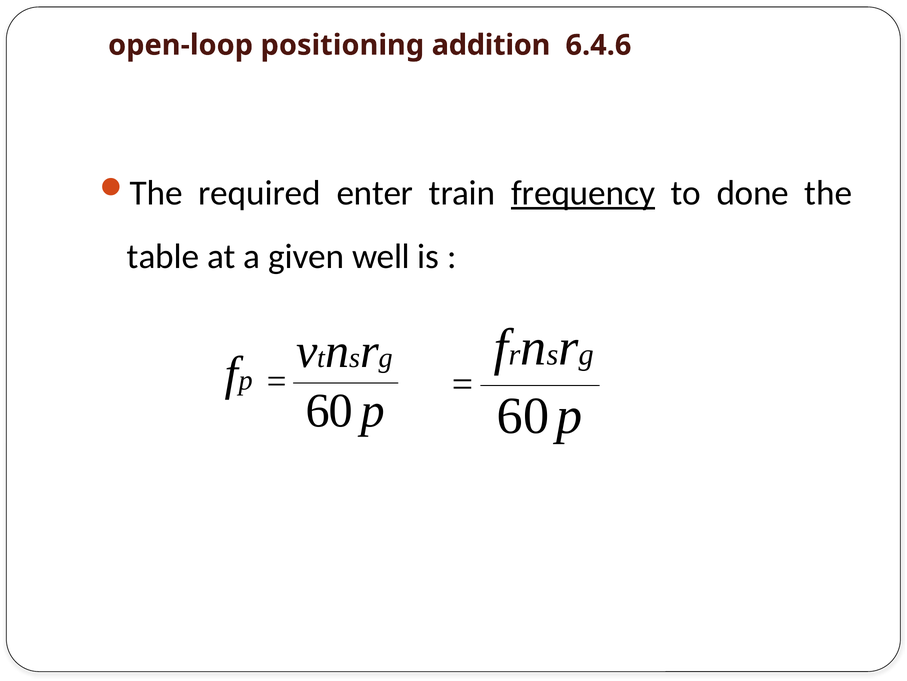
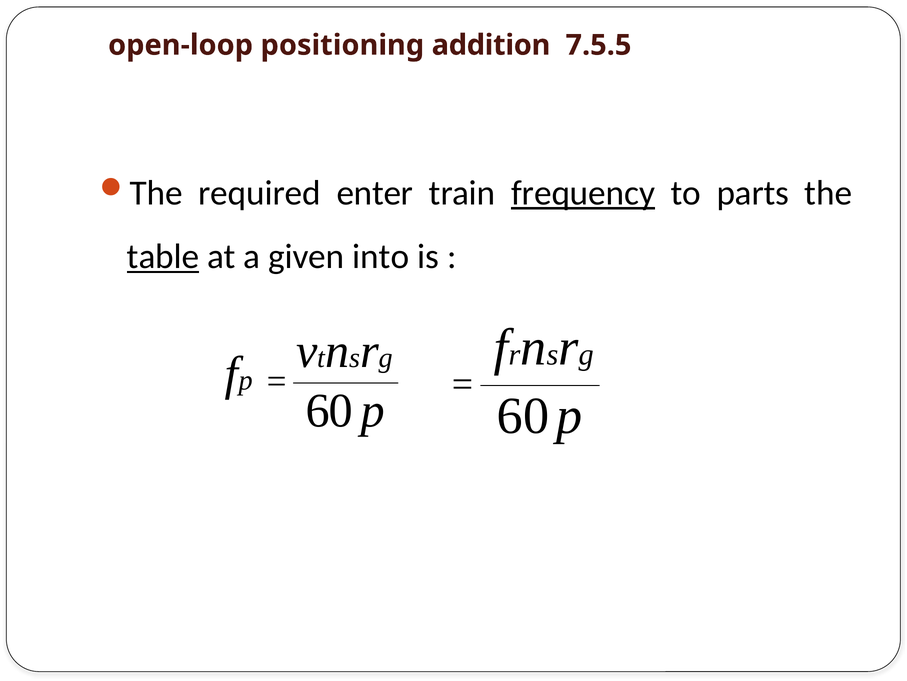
6.4.6: 6.4.6 -> 7.5.5 (598, 45)
done: done -> parts (753, 193)
table underline: none -> present (163, 256)
well: well -> into (381, 256)
